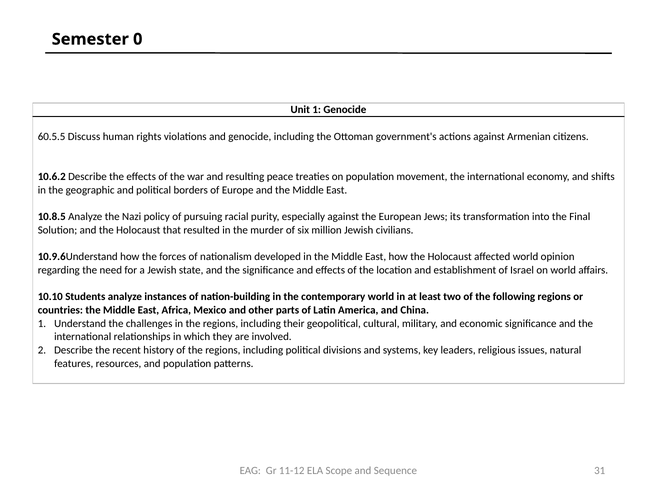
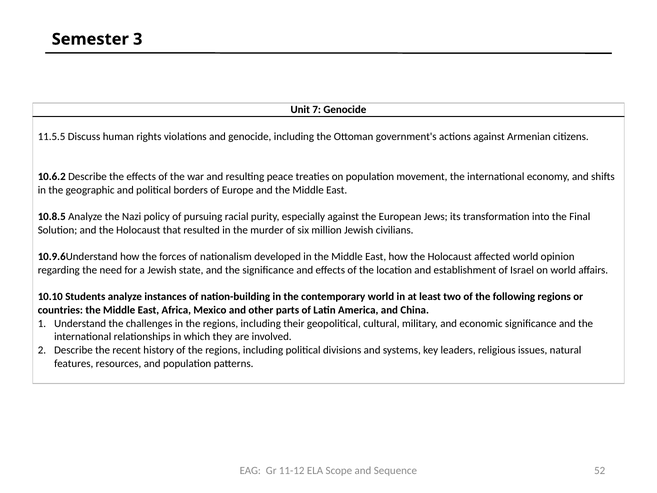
0: 0 -> 3 (138, 39)
Unit 1: 1 -> 7 (317, 110)
60.5.5: 60.5.5 -> 11.5.5 (52, 137)
31: 31 -> 52 (600, 470)
